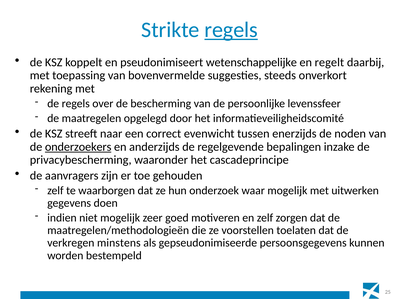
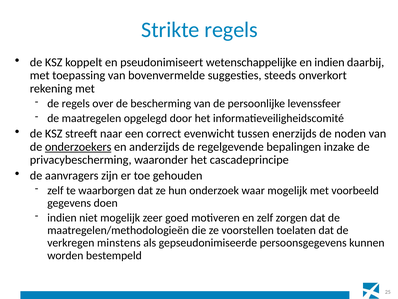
regels underline: present -> none (231, 30)
en regelt: regelt -> indien (329, 62)
uitwerken: uitwerken -> voorbeeld (355, 190)
